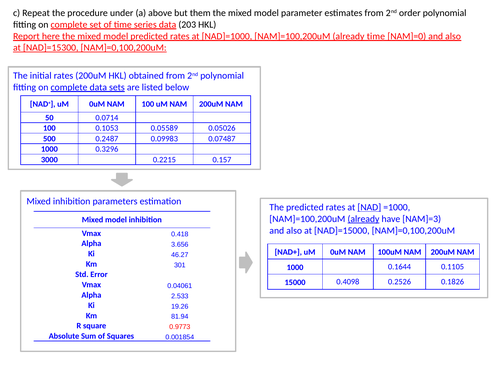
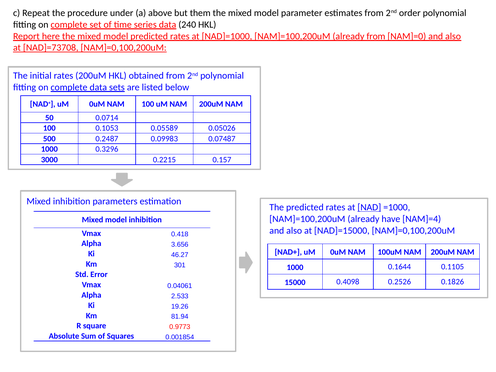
203: 203 -> 240 (187, 25)
already time: time -> from (376, 36)
NAD]=15300: NAD]=15300 -> NAD]=73708 (51, 48)
already underline: present -> none (363, 219)
NAM]=3: NAM]=3 -> NAM]=4 (422, 219)
